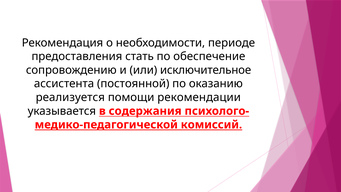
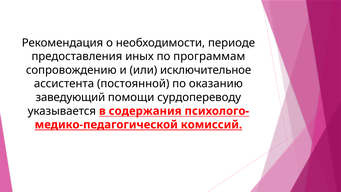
стать: стать -> иных (139, 56)
обеспечение: обеспечение -> программам (209, 56)
реализуется: реализуется -> заведующий (70, 97)
рекомендации: рекомендации -> сурдопереводу (199, 97)
